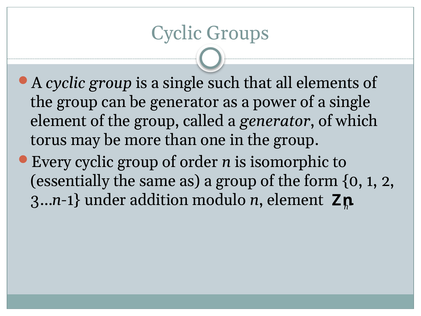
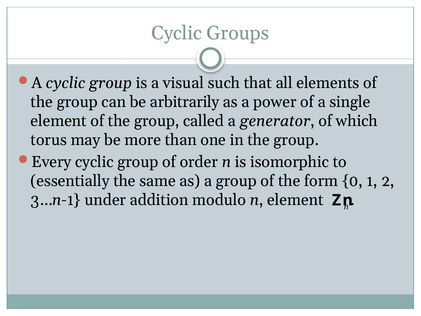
is a single: single -> visual (183, 83)
be generator: generator -> arbitrarily (185, 102)
